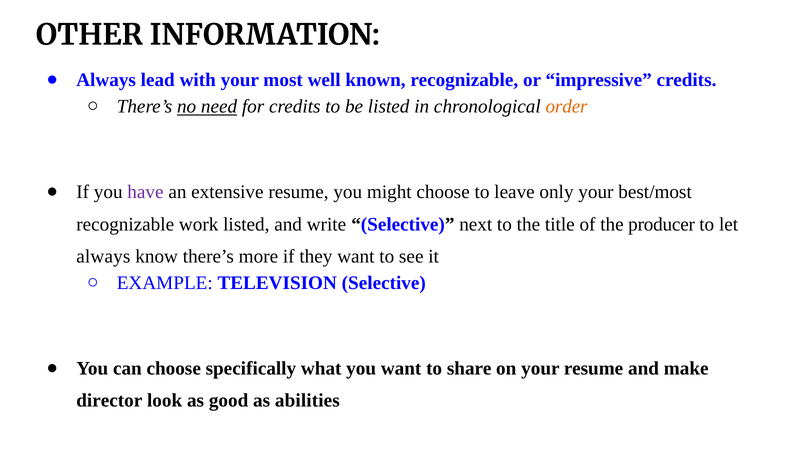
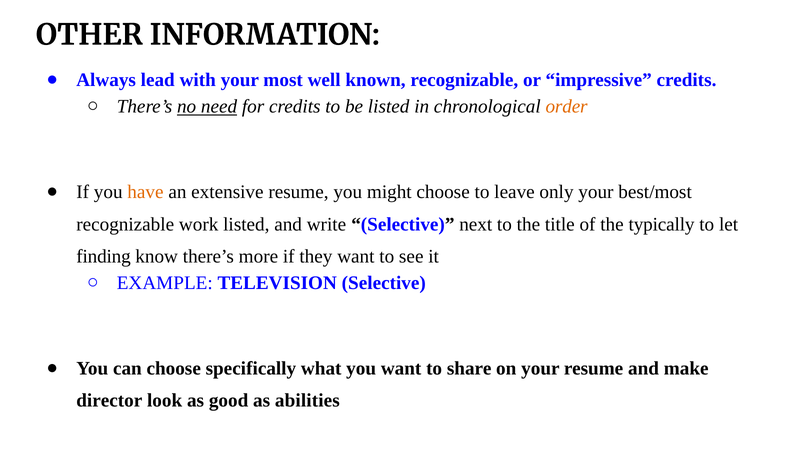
have colour: purple -> orange (145, 192)
producer: producer -> typically (662, 224)
always: always -> finding (104, 257)
